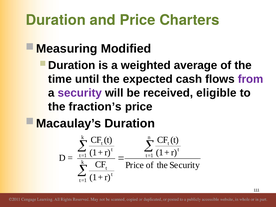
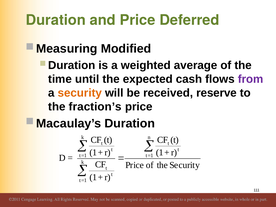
Charters: Charters -> Deferred (189, 20)
security colour: purple -> orange (80, 93)
eligible: eligible -> reserve (217, 93)
